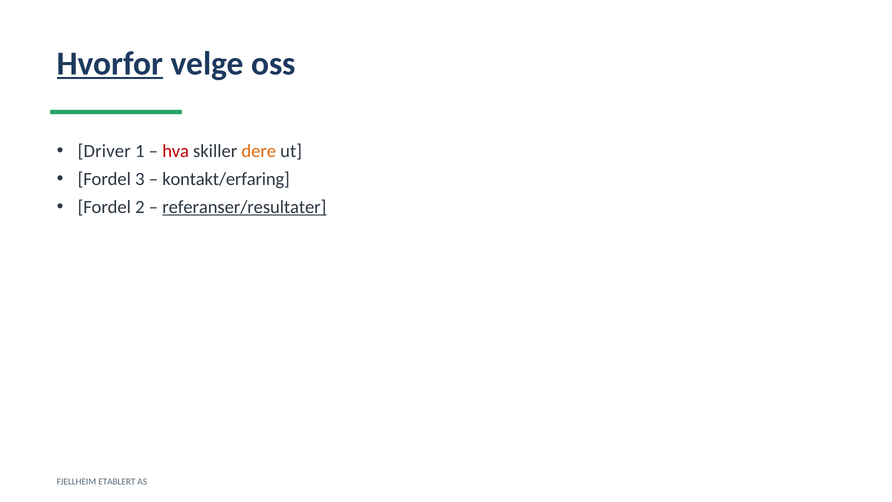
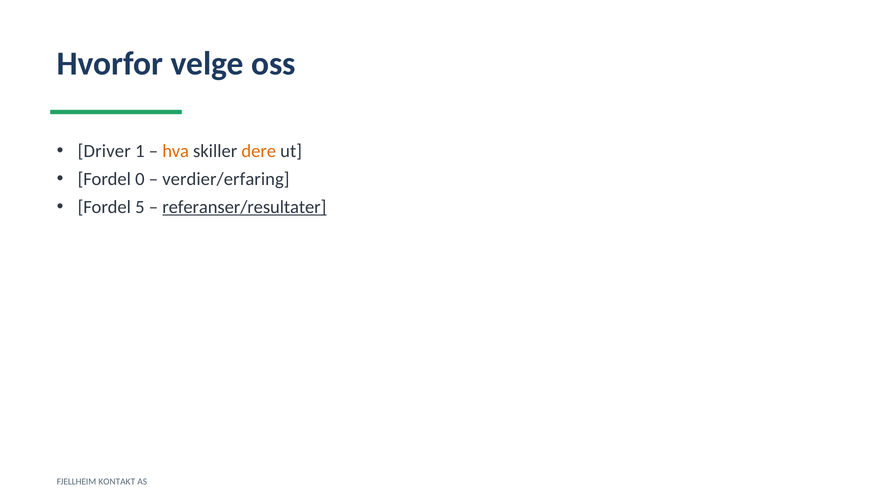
Hvorfor underline: present -> none (110, 64)
hva colour: red -> orange (176, 151)
3: 3 -> 0 (140, 179)
kontakt/erfaring: kontakt/erfaring -> verdier/erfaring (226, 179)
2: 2 -> 5 (140, 207)
ETABLERT: ETABLERT -> KONTAKT (117, 481)
